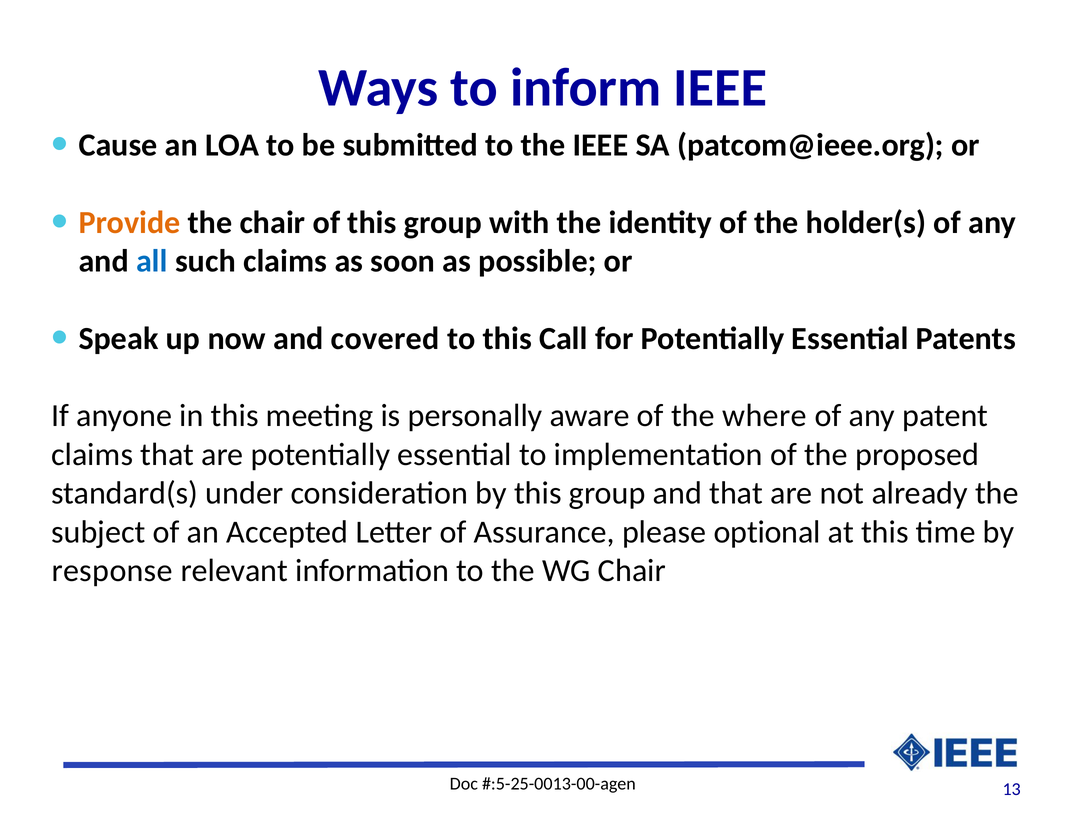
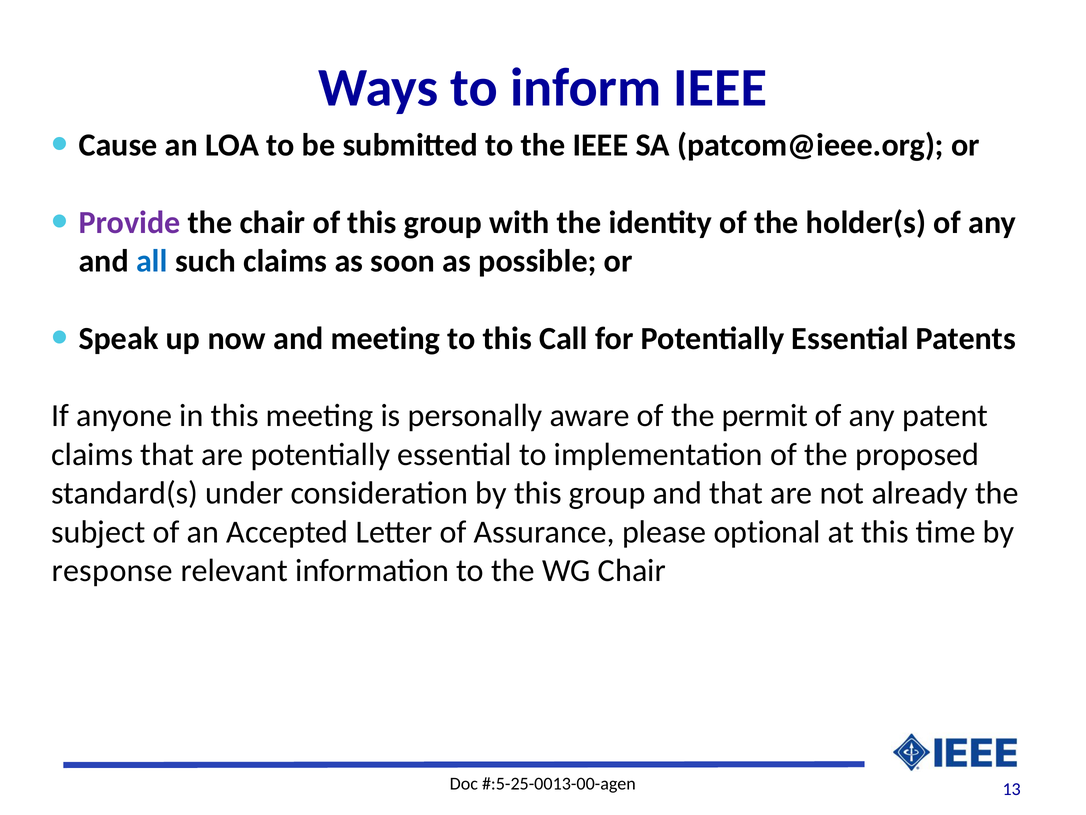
Provide colour: orange -> purple (129, 222)
and covered: covered -> meeting (385, 338)
where: where -> permit (765, 416)
